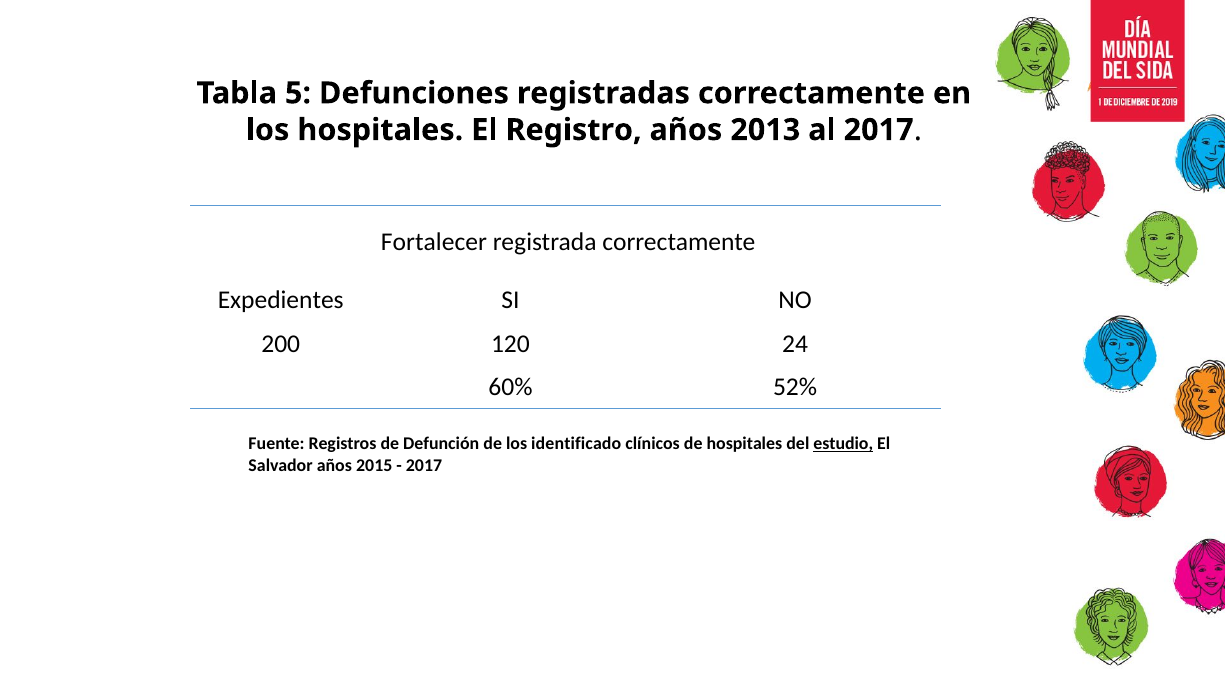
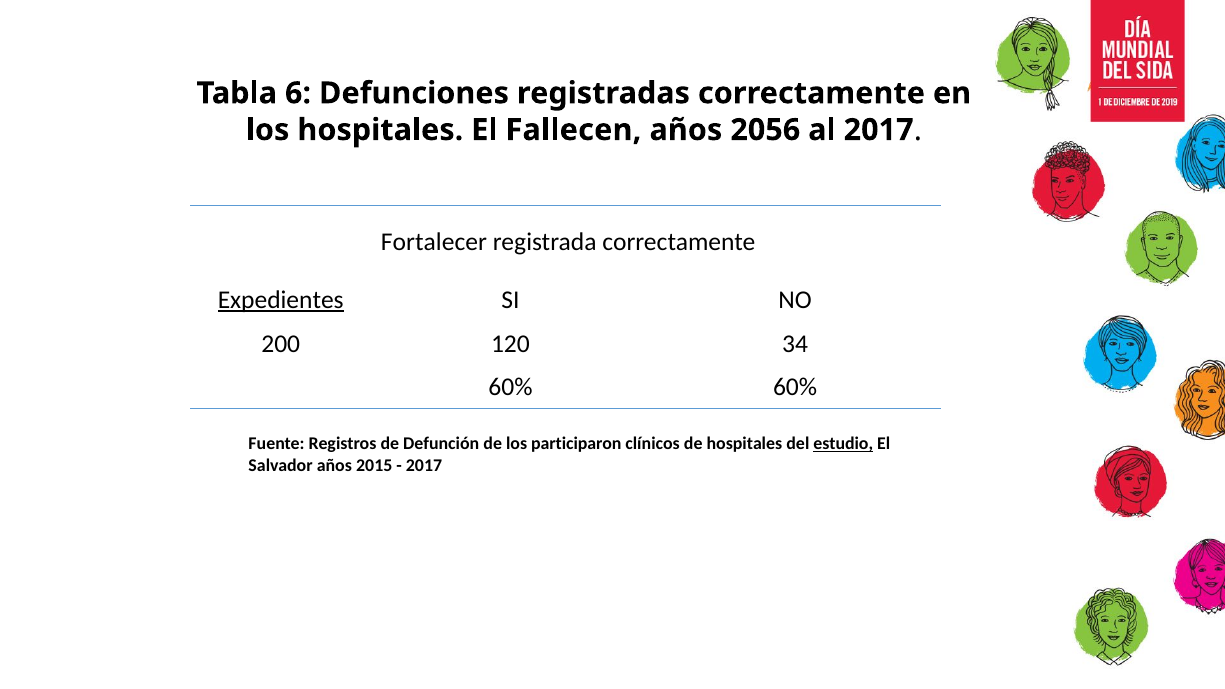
5: 5 -> 6 (298, 93)
Registro: Registro -> Fallecen (573, 130)
2013: 2013 -> 2056 (765, 130)
Expedientes underline: none -> present (281, 300)
24: 24 -> 34 (795, 344)
60% 52%: 52% -> 60% (795, 387)
identificado: identificado -> participaron (576, 444)
